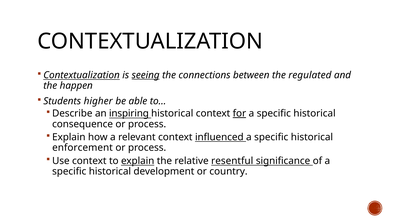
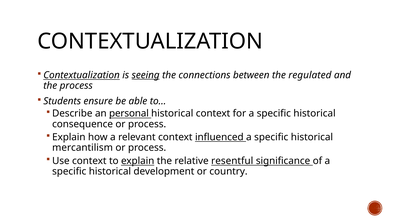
the happen: happen -> process (76, 86)
higher: higher -> ensure (98, 101)
inspiring: inspiring -> personal (129, 113)
for underline: present -> none (239, 113)
enforcement: enforcement -> mercantilism (83, 148)
